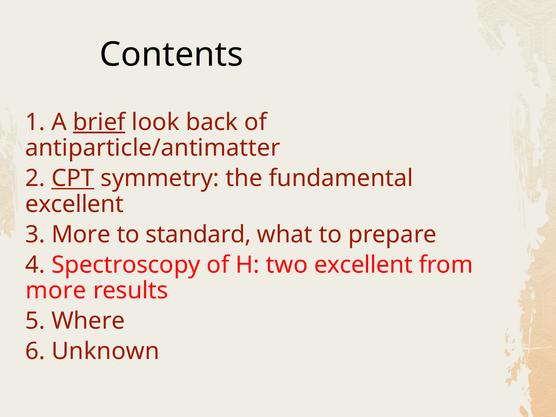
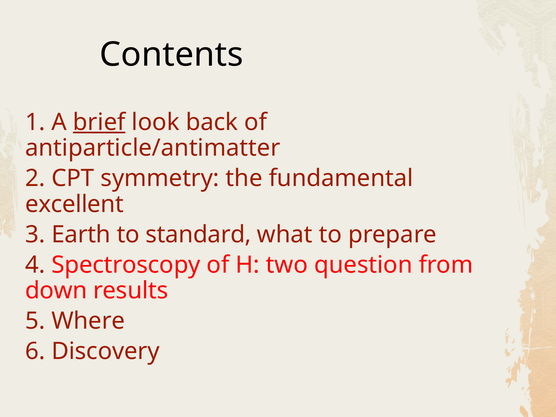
CPT underline: present -> none (73, 178)
3 More: More -> Earth (81, 235)
two excellent: excellent -> question (363, 265)
more: more -> down (56, 291)
Unknown: Unknown -> Discovery (106, 351)
